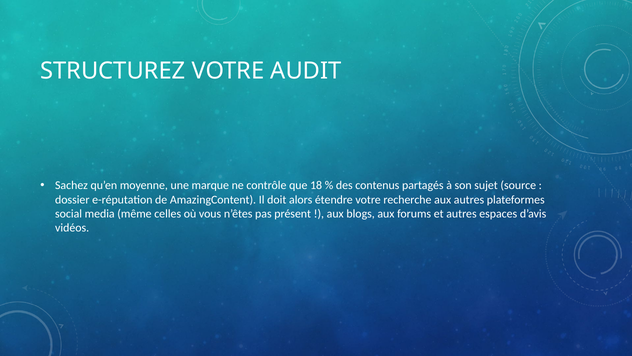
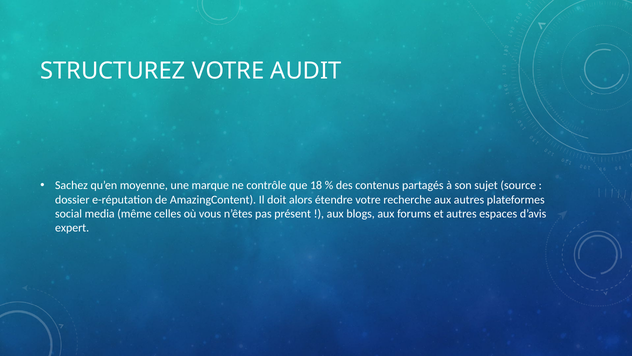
vidéos: vidéos -> expert (72, 228)
